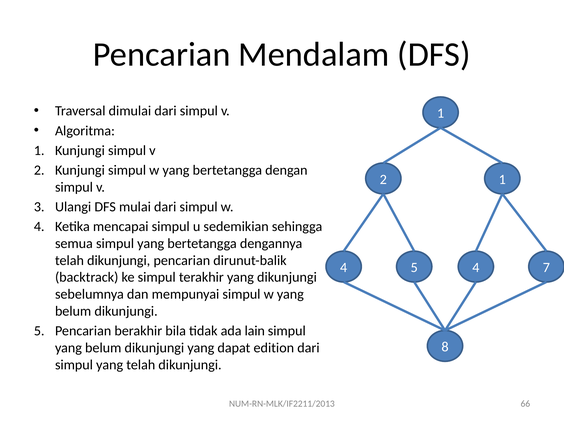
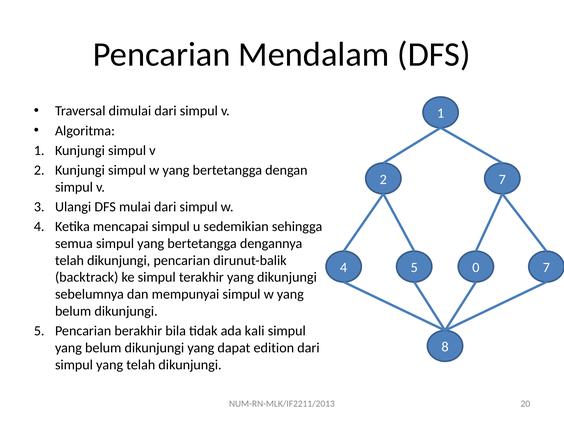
2 1: 1 -> 7 (502, 179)
5 4: 4 -> 0 (476, 268)
lain: lain -> kali (255, 331)
66: 66 -> 20 (525, 404)
